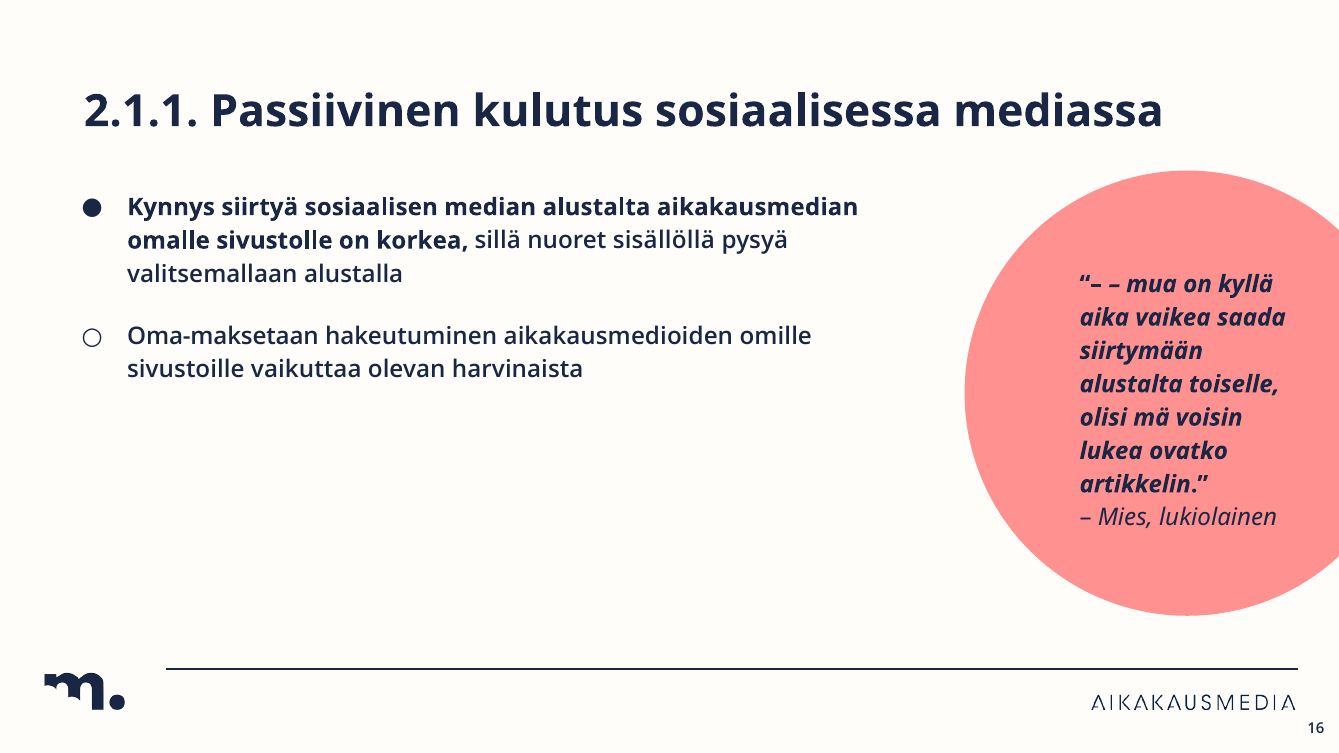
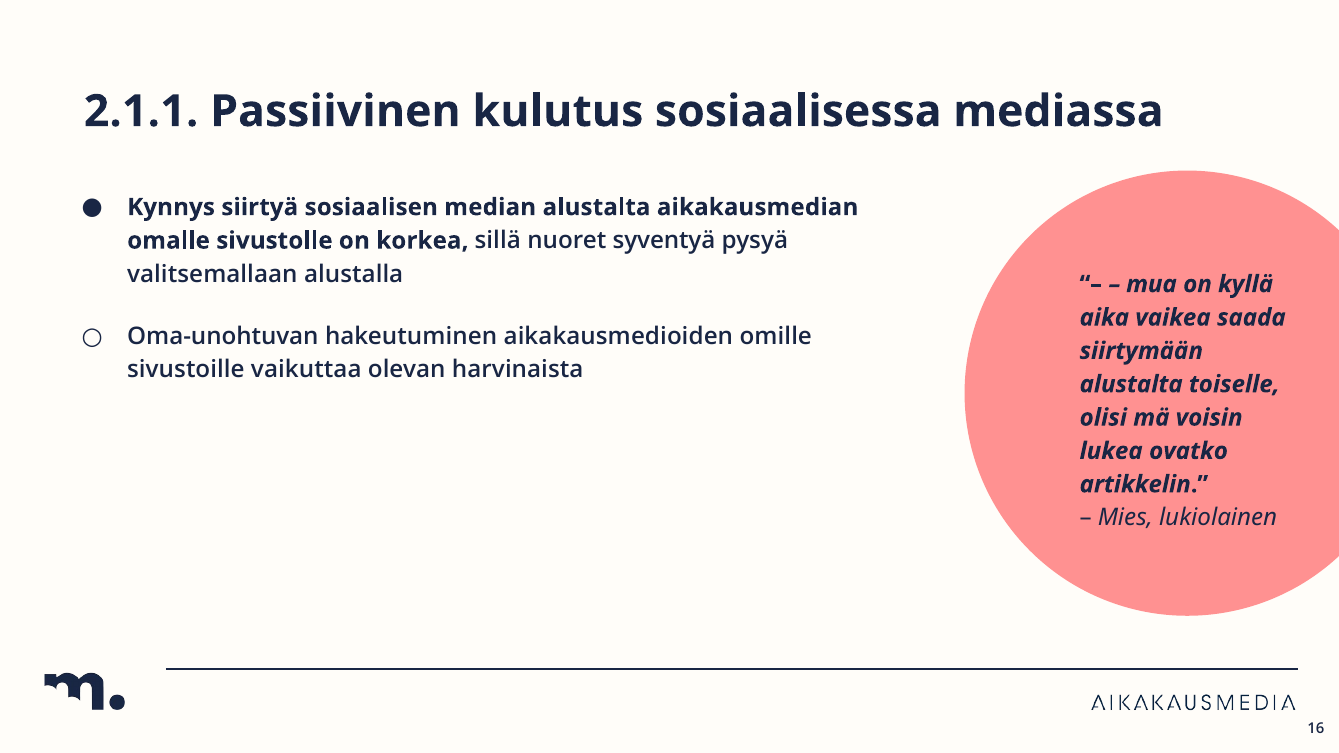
sisällöllä: sisällöllä -> syventyä (664, 241)
Oma-maksetaan: Oma-maksetaan -> Oma-unohtuvan (223, 337)
